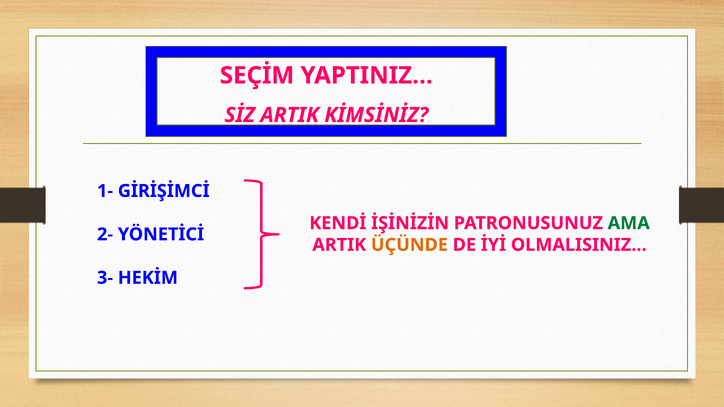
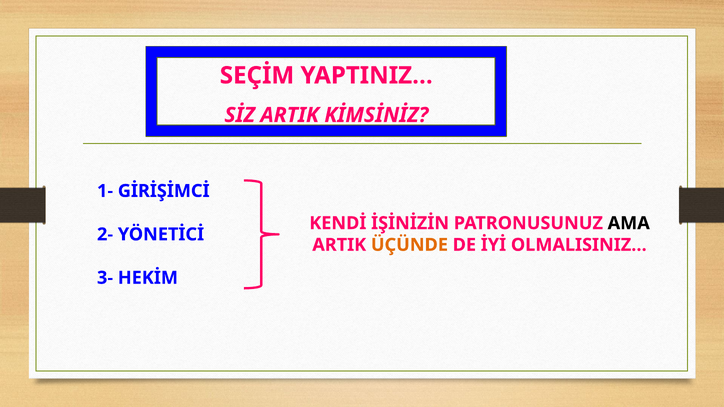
AMA colour: green -> black (629, 223)
